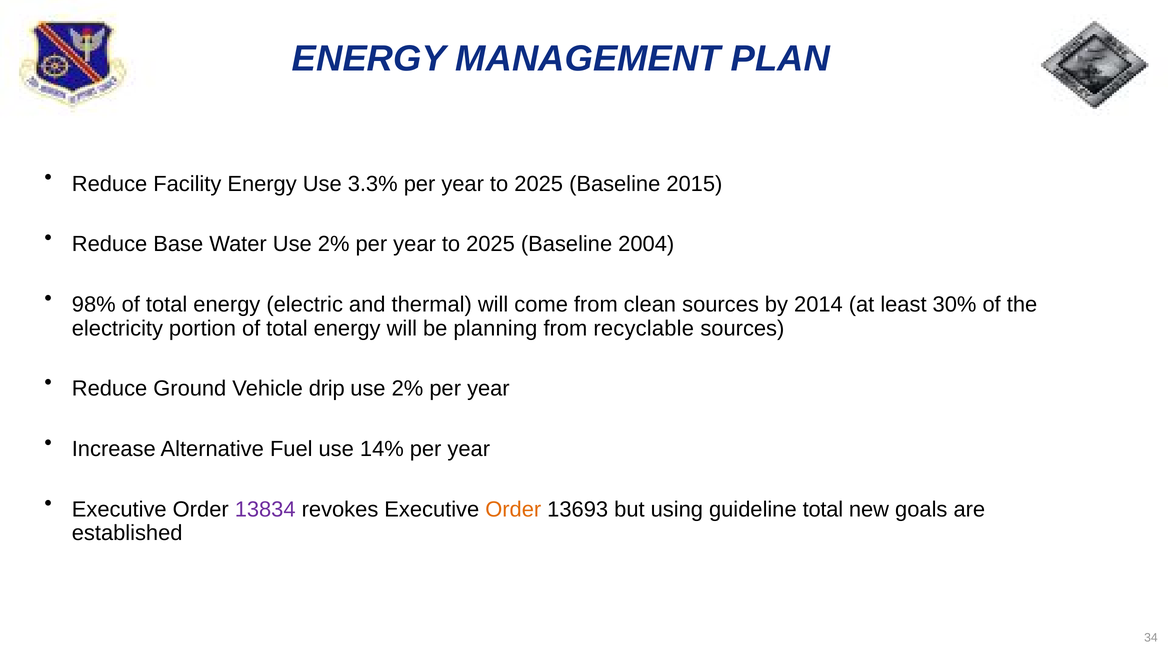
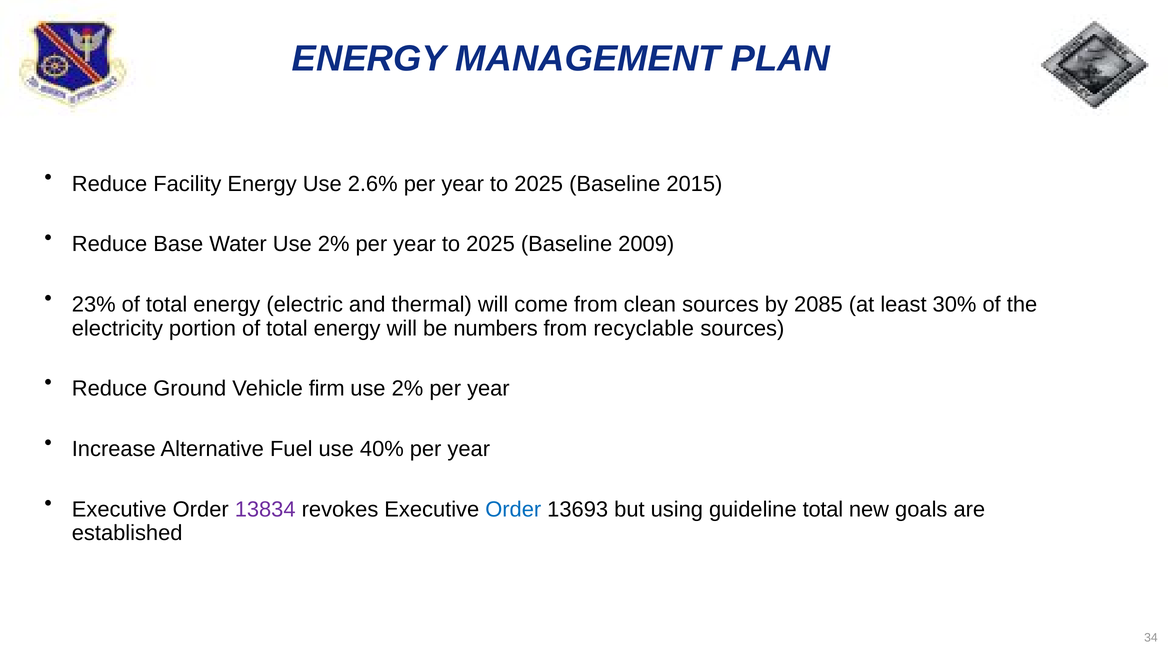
3.3%: 3.3% -> 2.6% (373, 184)
2004: 2004 -> 2009 (646, 244)
98%: 98% -> 23% (94, 305)
2014: 2014 -> 2085 (818, 305)
planning: planning -> numbers (496, 328)
drip: drip -> firm (327, 389)
14%: 14% -> 40% (382, 449)
Order colour: orange -> blue (513, 510)
